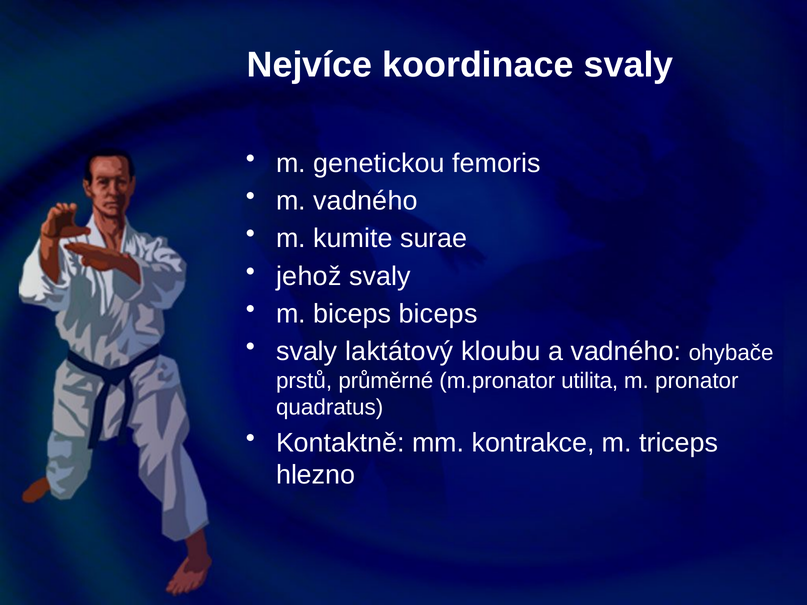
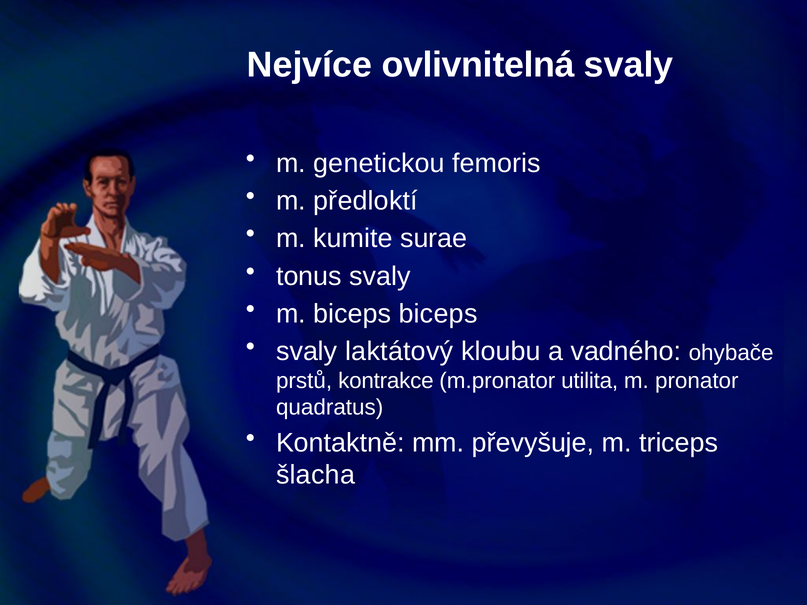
koordinace: koordinace -> ovlivnitelná (478, 65)
m vadného: vadného -> předloktí (366, 201)
jehož: jehož -> tonus (309, 276)
průměrné: průměrné -> kontrakce (386, 381)
kontrakce: kontrakce -> převyšuje (533, 443)
hlezno: hlezno -> šlacha (316, 475)
